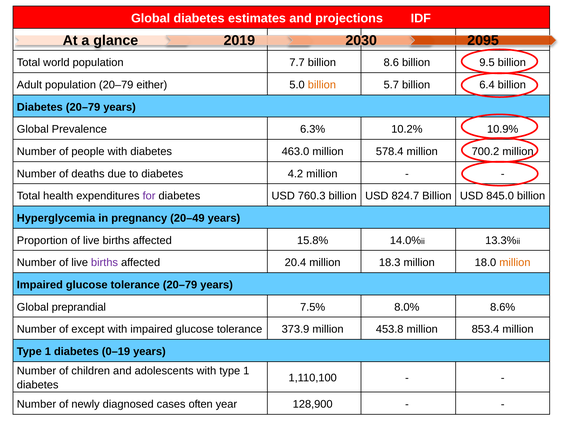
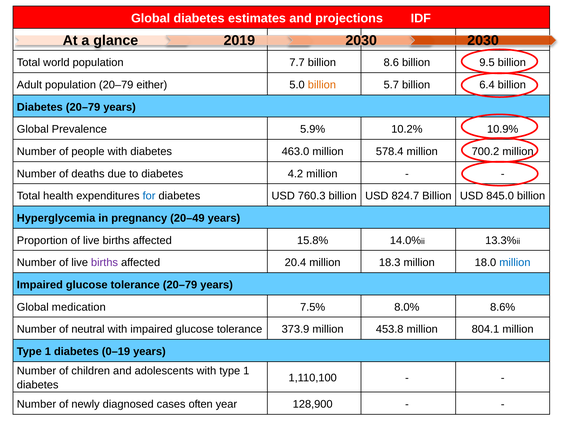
2030 2095: 2095 -> 2030 (483, 41)
6.3%: 6.3% -> 5.9% (313, 129)
for colour: purple -> blue (149, 196)
million colour: orange -> blue (515, 263)
preprandial: preprandial -> medication (79, 307)
except: except -> neutral (88, 330)
853.4: 853.4 -> 804.1 (485, 330)
